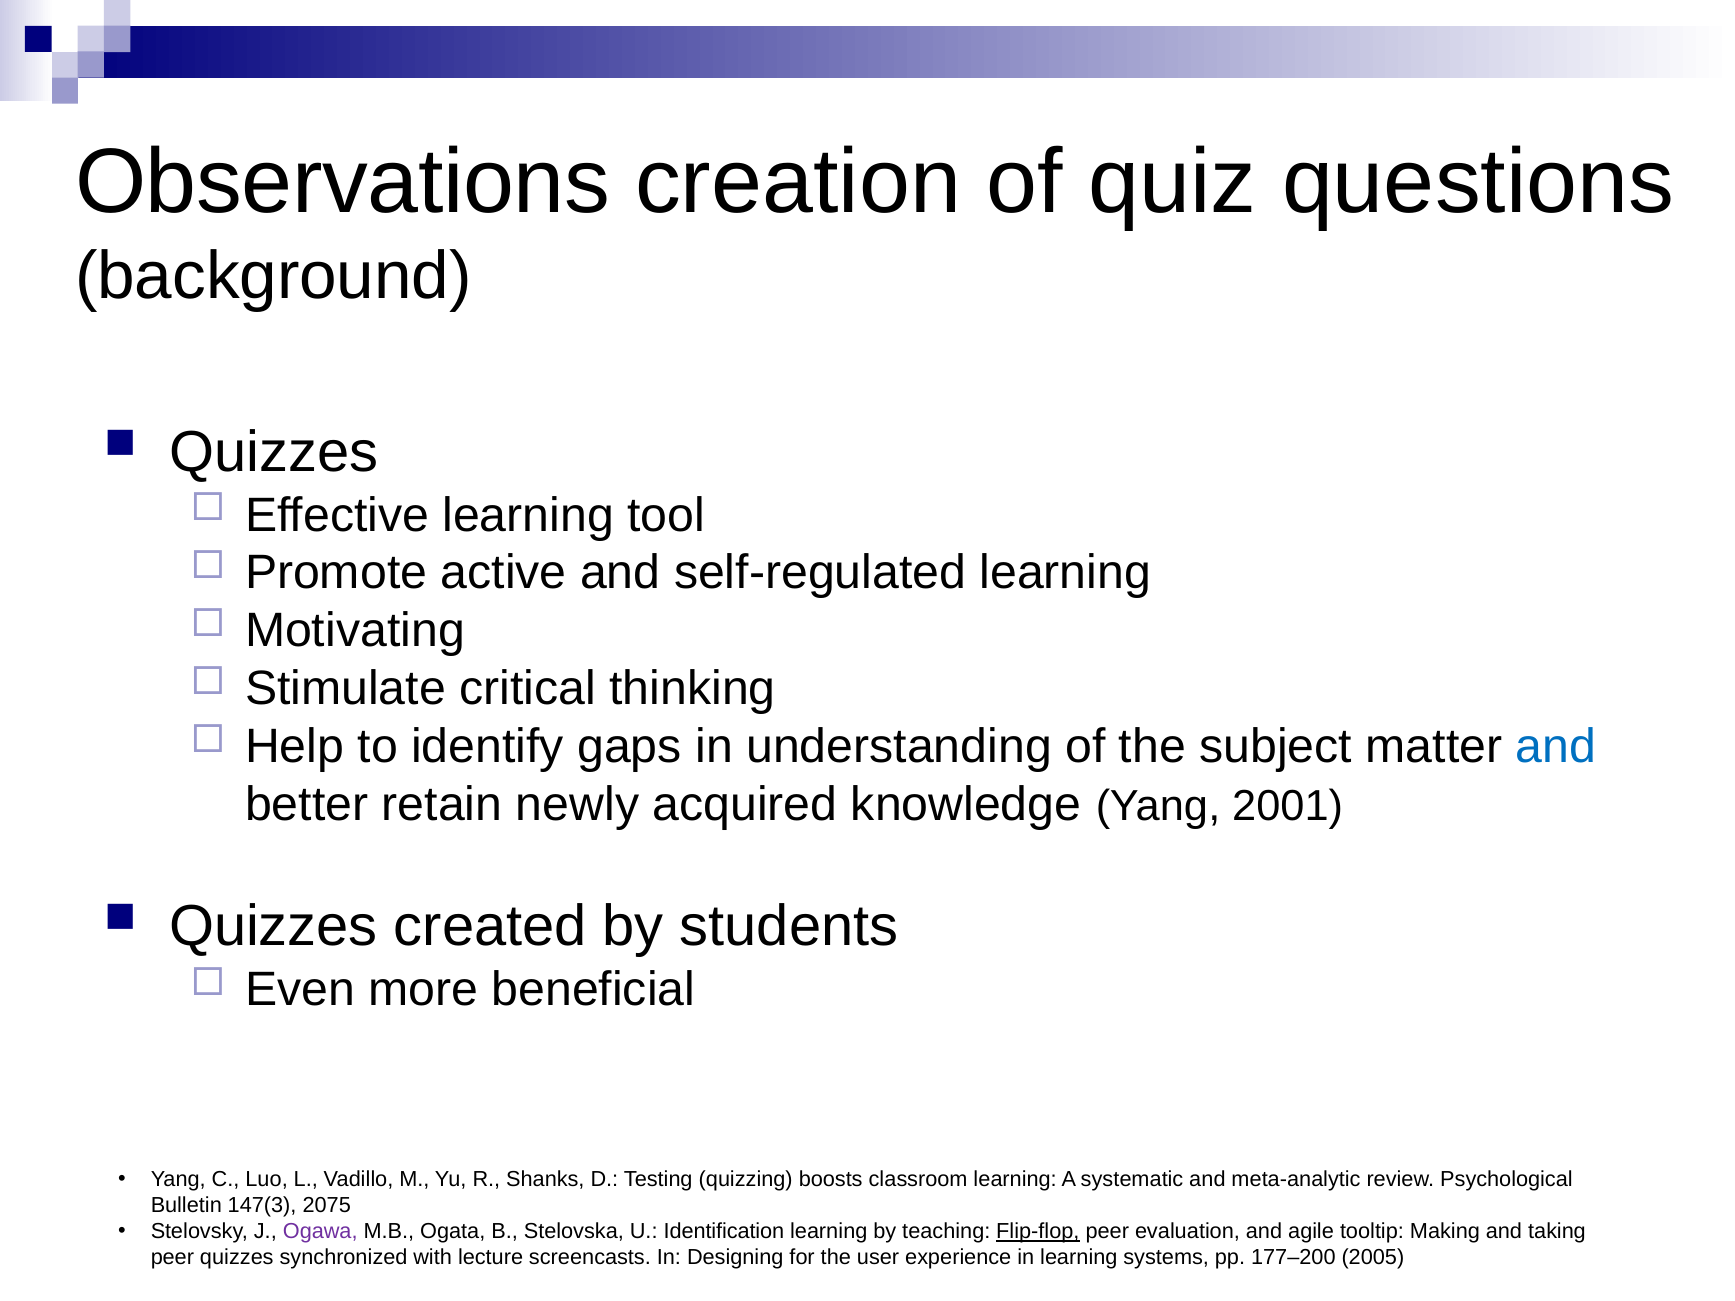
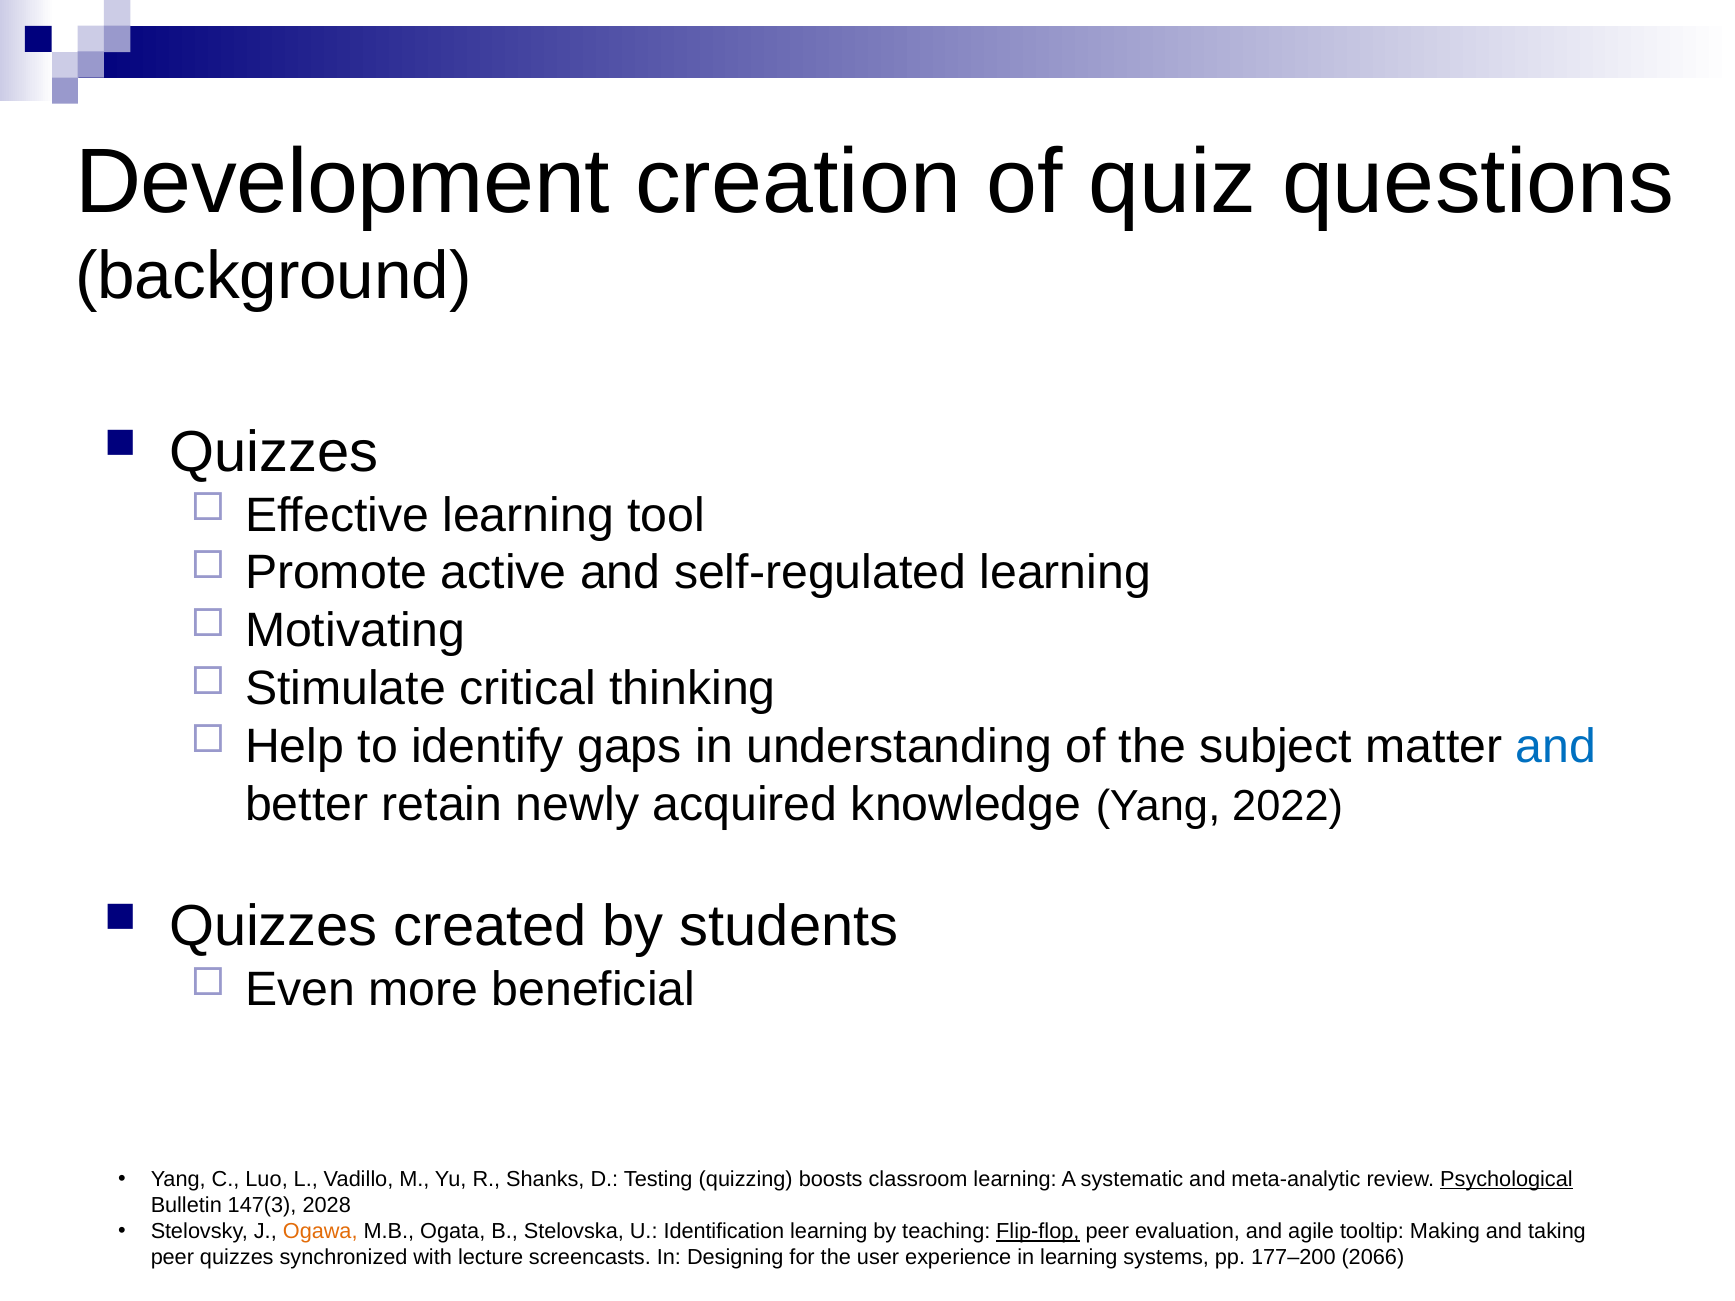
Observations: Observations -> Development (343, 183)
2001: 2001 -> 2022 (1288, 806)
Psychological underline: none -> present (1506, 1180)
2075: 2075 -> 2028 (327, 1206)
Ogawa colour: purple -> orange (320, 1232)
2005: 2005 -> 2066 (1373, 1258)
